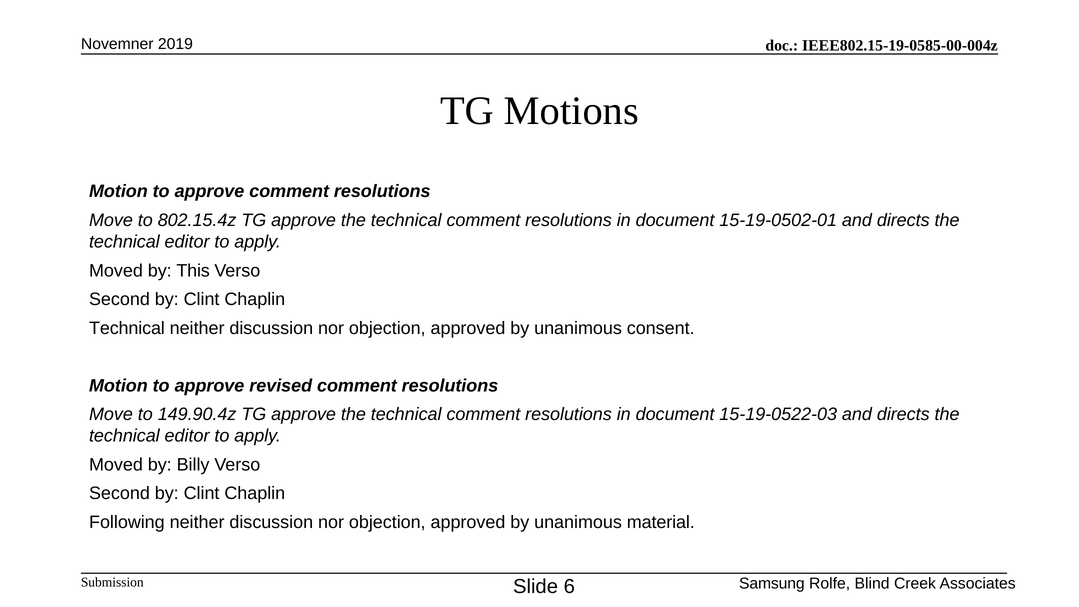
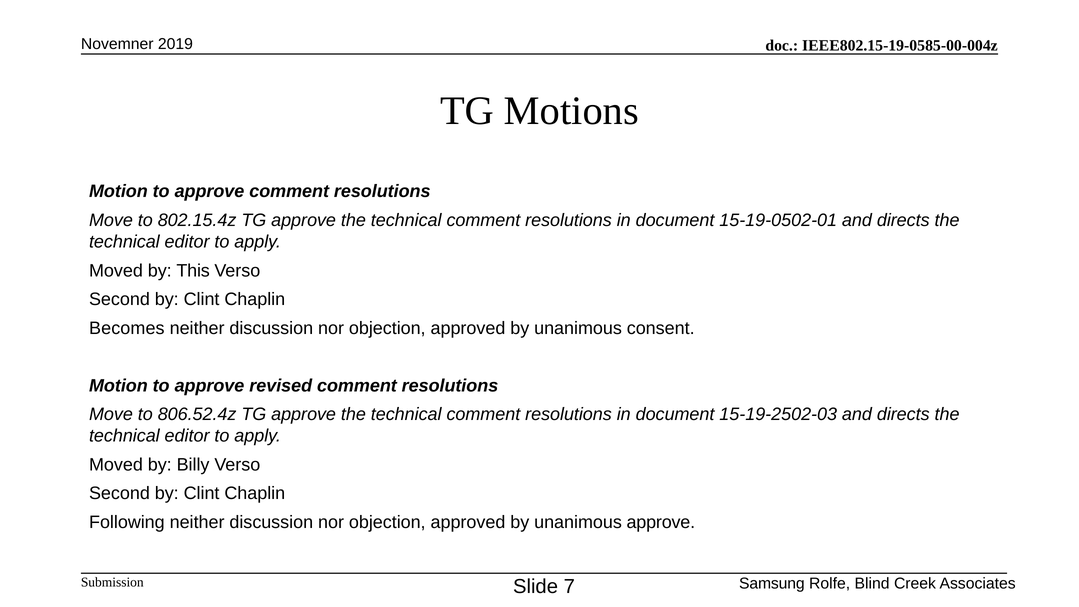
Technical: Technical -> Becomes (127, 328)
149.90.4z: 149.90.4z -> 806.52.4z (197, 414)
15-19-0522-03: 15-19-0522-03 -> 15-19-2502-03 (778, 414)
unanimous material: material -> approve (661, 522)
6: 6 -> 7 (569, 587)
